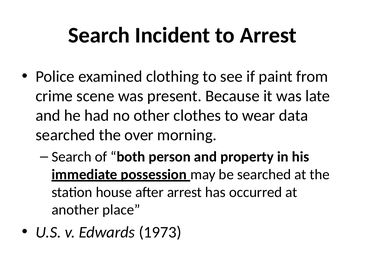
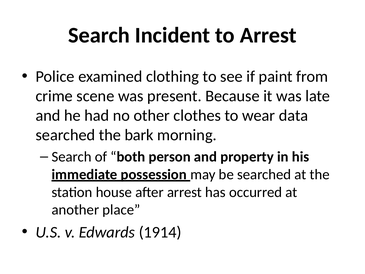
over: over -> bark (139, 135)
1973: 1973 -> 1914 (160, 232)
